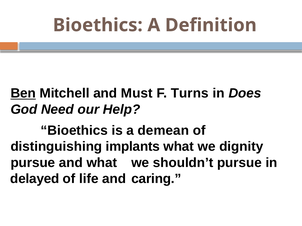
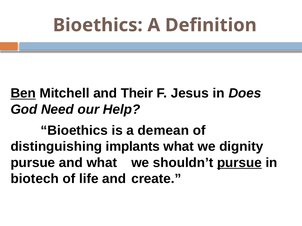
Must: Must -> Their (137, 94)
Turns: Turns -> Jesus (190, 94)
pursue underline: none -> present (239, 163)
delayed: delayed -> biotech (35, 179)
caring: caring -> create (156, 179)
